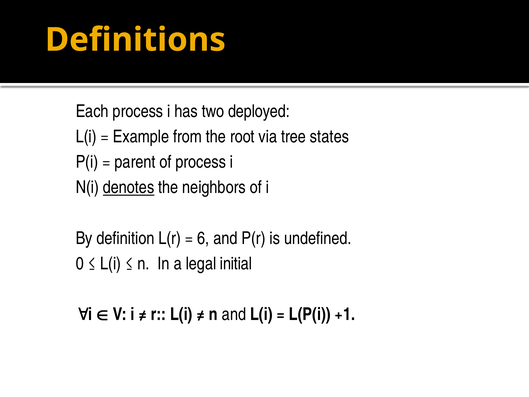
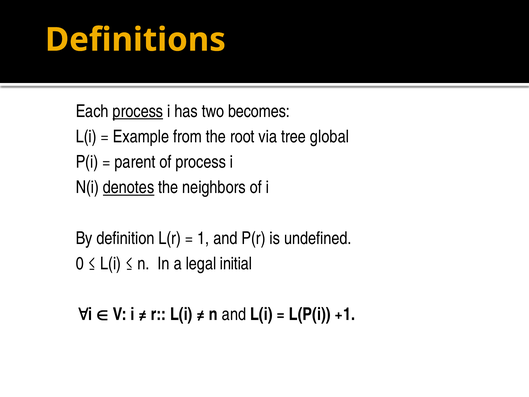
process underline: none -> present (138, 111)
deployed: deployed -> becomes (259, 111)
states: states -> global (330, 137)
6: 6 -> 1 (203, 238)
